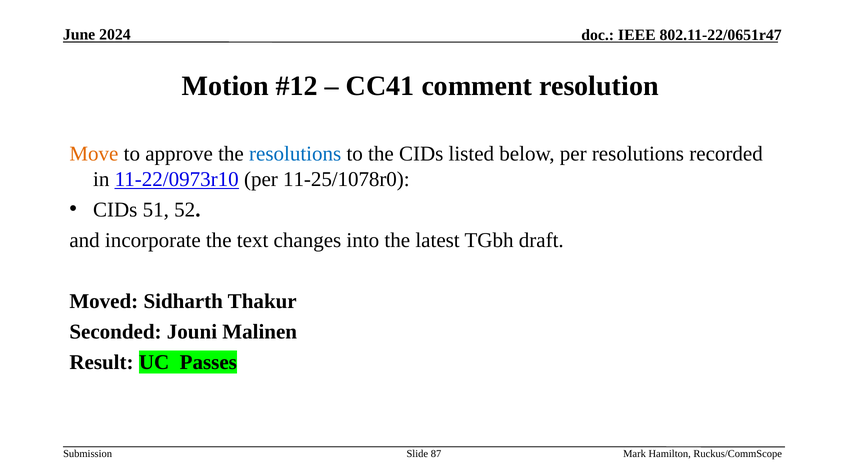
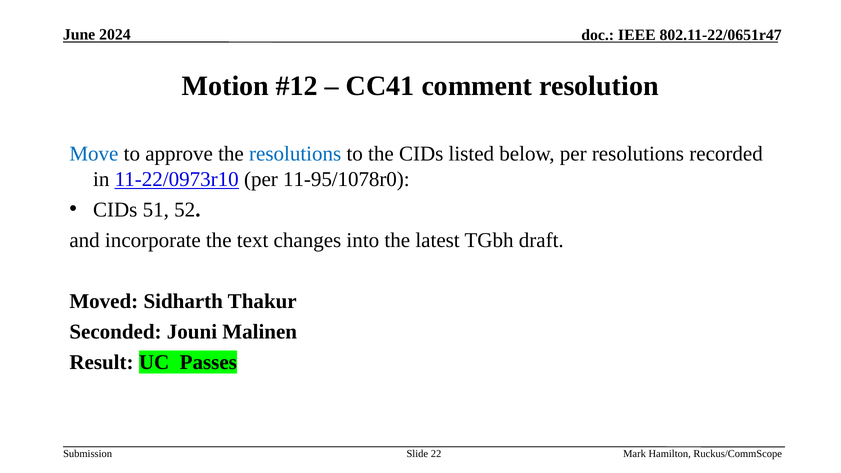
Move colour: orange -> blue (94, 154)
11-25/1078r0: 11-25/1078r0 -> 11-95/1078r0 (346, 179)
87: 87 -> 22 (436, 454)
